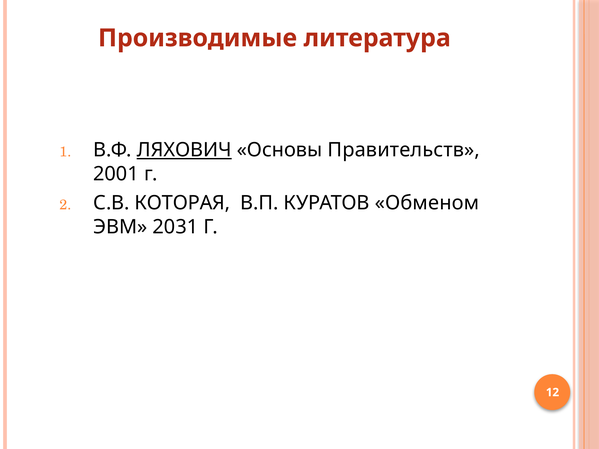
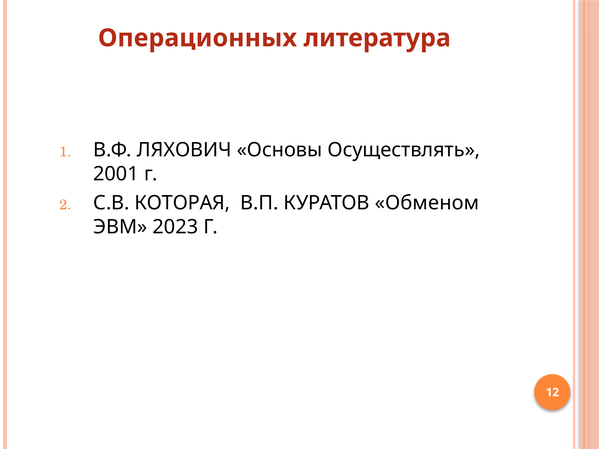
Производимые: Производимые -> Операционных (197, 38)
ЛЯХОВИЧ underline: present -> none (184, 150)
Правительств: Правительств -> Осуществлять (404, 150)
2031: 2031 -> 2023 (175, 227)
